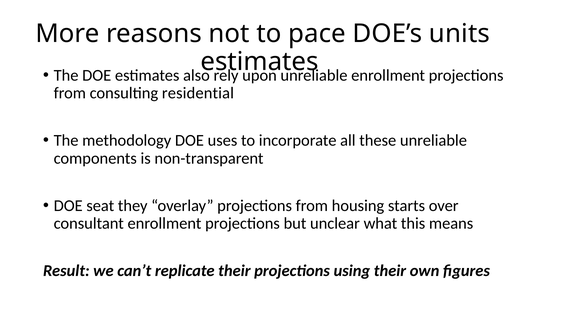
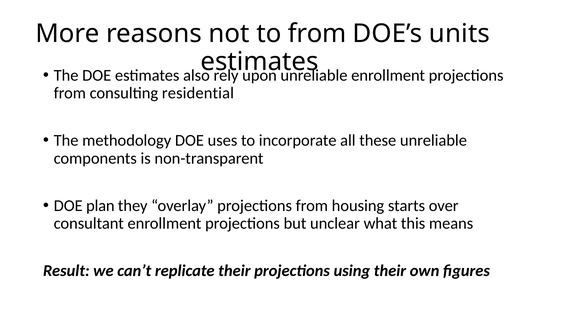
to pace: pace -> from (317, 33)
seat: seat -> plan (100, 205)
